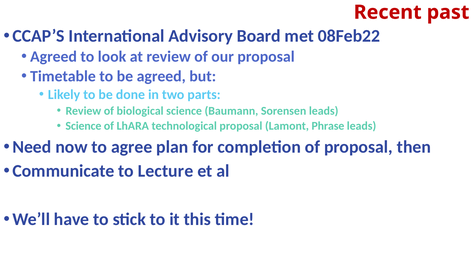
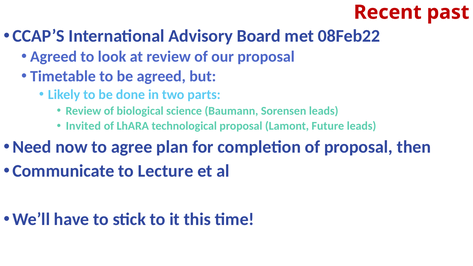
Science: Science -> Invited (83, 126)
Phrase: Phrase -> Future (328, 126)
